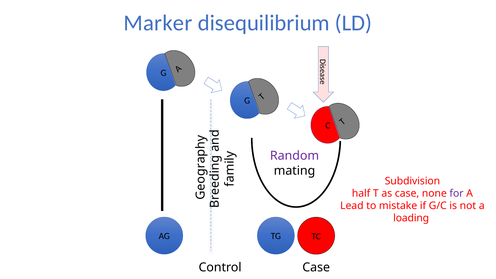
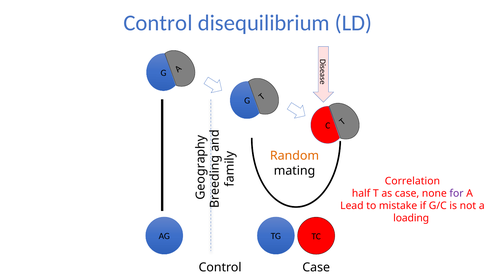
Marker: Marker -> Control (158, 23)
Random colour: purple -> orange (295, 156)
Subdivision: Subdivision -> Correlation (412, 181)
